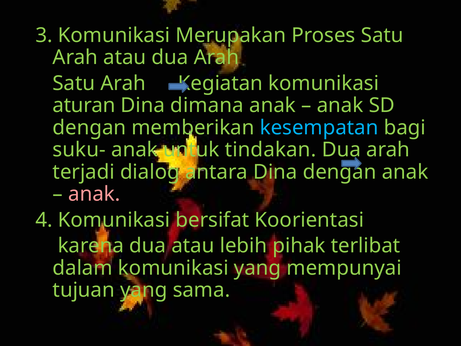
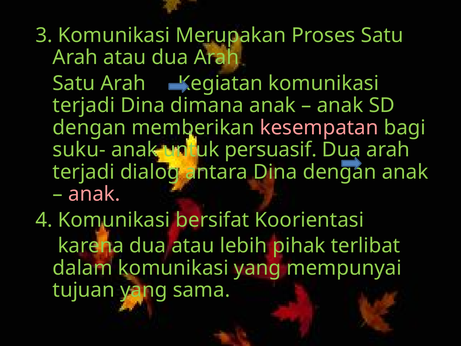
aturan: aturan -> terjadi (84, 105)
kesempatan colour: light blue -> pink (319, 127)
tindakan: tindakan -> persuasif (271, 150)
